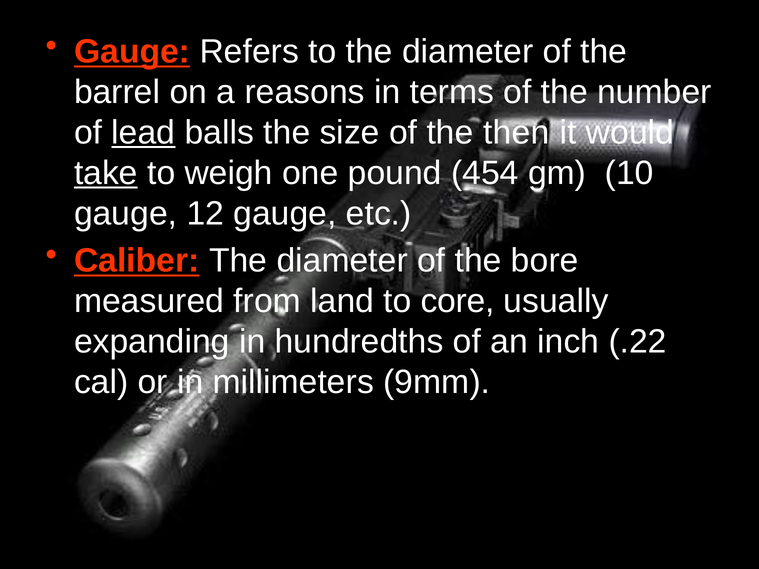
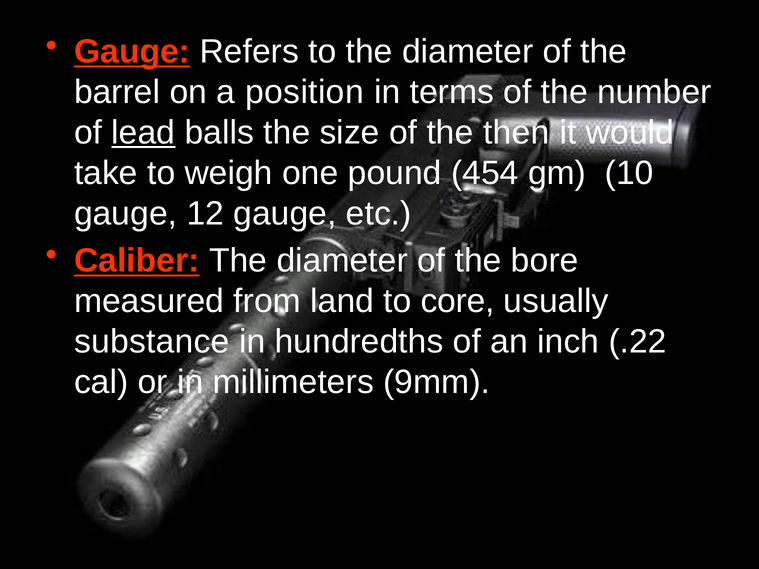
reasons: reasons -> position (304, 92)
take underline: present -> none (106, 173)
expanding: expanding -> substance (152, 342)
